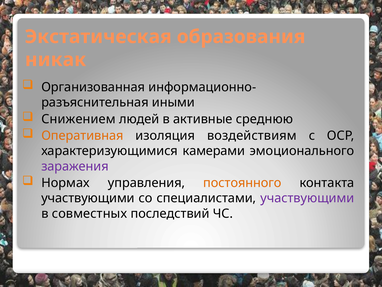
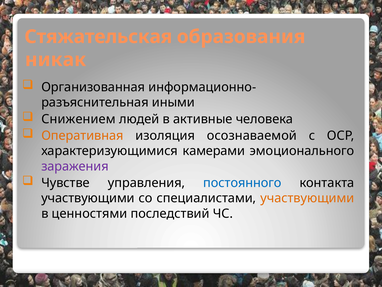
Экстатическая: Экстатическая -> Стяжательская (98, 37)
среднюю: среднюю -> человека (264, 119)
воздействиям: воздействиям -> осознаваемой (252, 135)
Нормах: Нормах -> Чувстве (65, 183)
постоянного colour: orange -> blue (242, 183)
участвующими colour: purple -> orange (307, 198)
совместных: совместных -> ценностями (90, 213)
